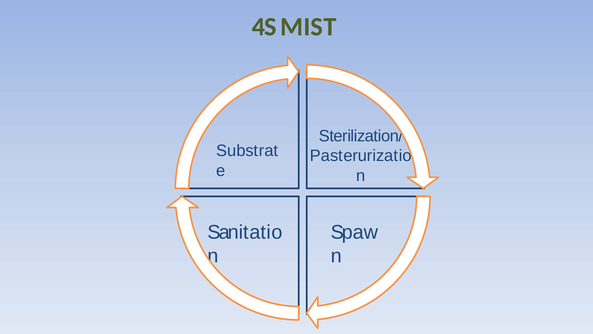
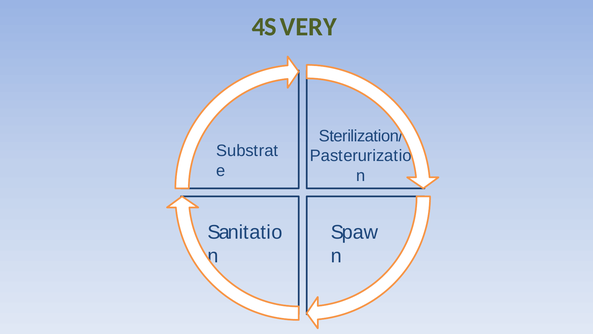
MIST: MIST -> VERY (308, 27)
